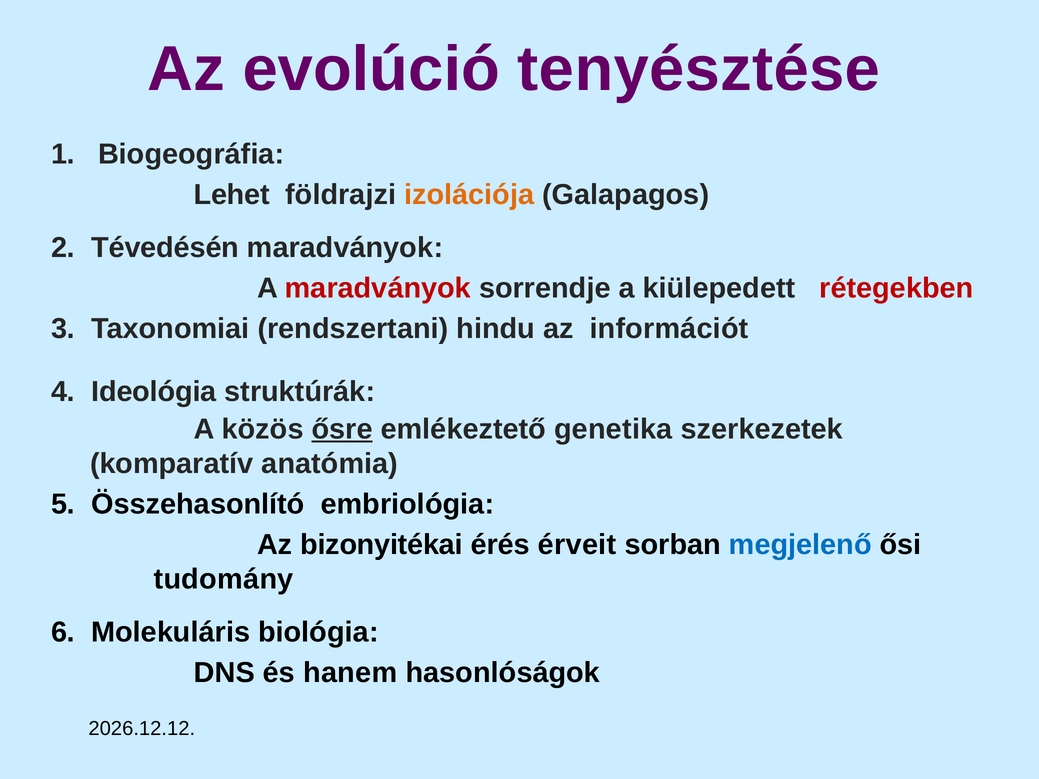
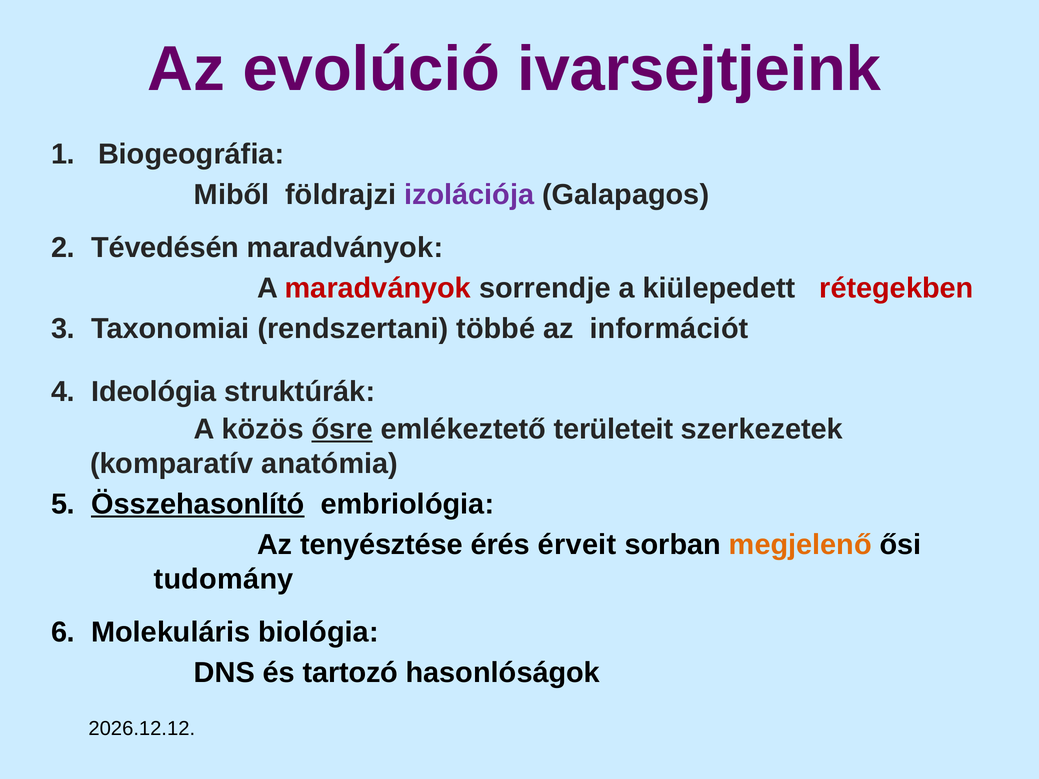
tenyésztése: tenyésztése -> ivarsejtjeink (699, 69)
Lehet: Lehet -> Miből (232, 195)
izolációja colour: orange -> purple (469, 195)
hindu: hindu -> többé (496, 329)
genetika: genetika -> területeit (614, 429)
Összehasonlító underline: none -> present (198, 504)
bizonyitékai: bizonyitékai -> tenyésztése (381, 545)
megjelenő colour: blue -> orange (800, 545)
hanem: hanem -> tartozó (350, 673)
